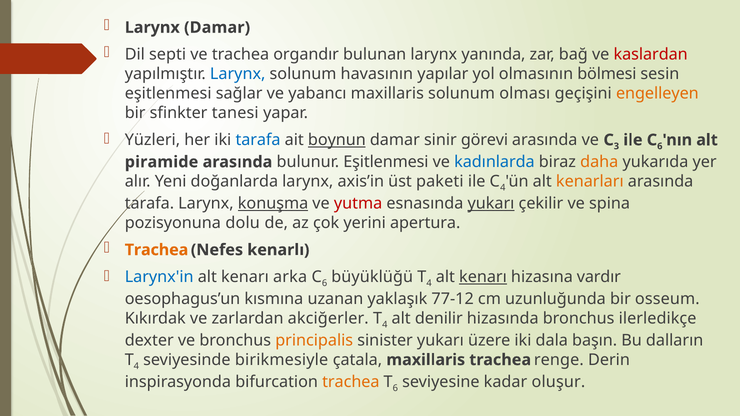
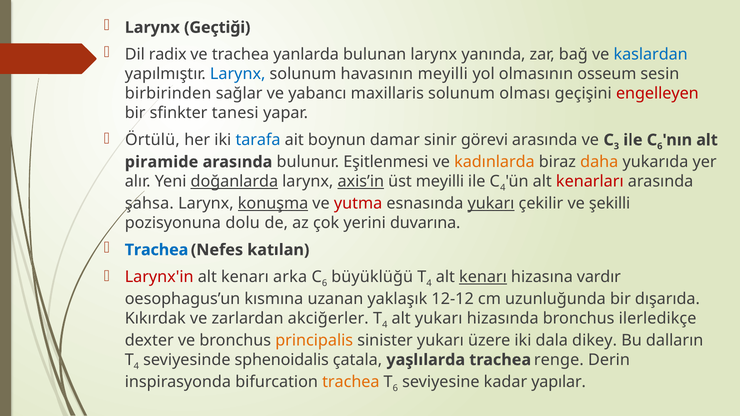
Larynx Damar: Damar -> Geçtiği (217, 27)
septi: septi -> radix (168, 55)
organdır: organdır -> yanlarda (306, 55)
kaslardan colour: red -> blue (651, 55)
havasının yapılar: yapılar -> meyilli (443, 74)
bölmesi: bölmesi -> osseum (607, 74)
eşitlenmesi: eşitlenmesi -> birbirinden (168, 93)
engelleyen colour: orange -> red (657, 93)
Yüzleri: Yüzleri -> Örtülü (152, 140)
boynun underline: present -> none (337, 140)
kadınlarda colour: blue -> orange (494, 162)
doğanlarda underline: none -> present (234, 181)
axis’in underline: none -> present (361, 181)
üst paketi: paketi -> meyilli (440, 181)
kenarları colour: orange -> red (590, 181)
tarafa: tarafa -> şahsa (149, 203)
spina: spina -> şekilli (610, 203)
apertura: apertura -> duvarına (425, 223)
Trachea colour: orange -> blue (157, 250)
kenarlı: kenarlı -> katılan (278, 250)
Larynx'in colour: blue -> red (159, 277)
77-12: 77-12 -> 12-12 (453, 299)
osseum: osseum -> dışarıda (667, 299)
alt denilir: denilir -> yukarı (439, 319)
başın: başın -> dikey (595, 341)
birikmesiyle: birikmesiyle -> sphenoidalis (282, 360)
çatala maxillaris: maxillaris -> yaşlılarda (426, 360)
oluşur: oluşur -> yapılar (559, 382)
